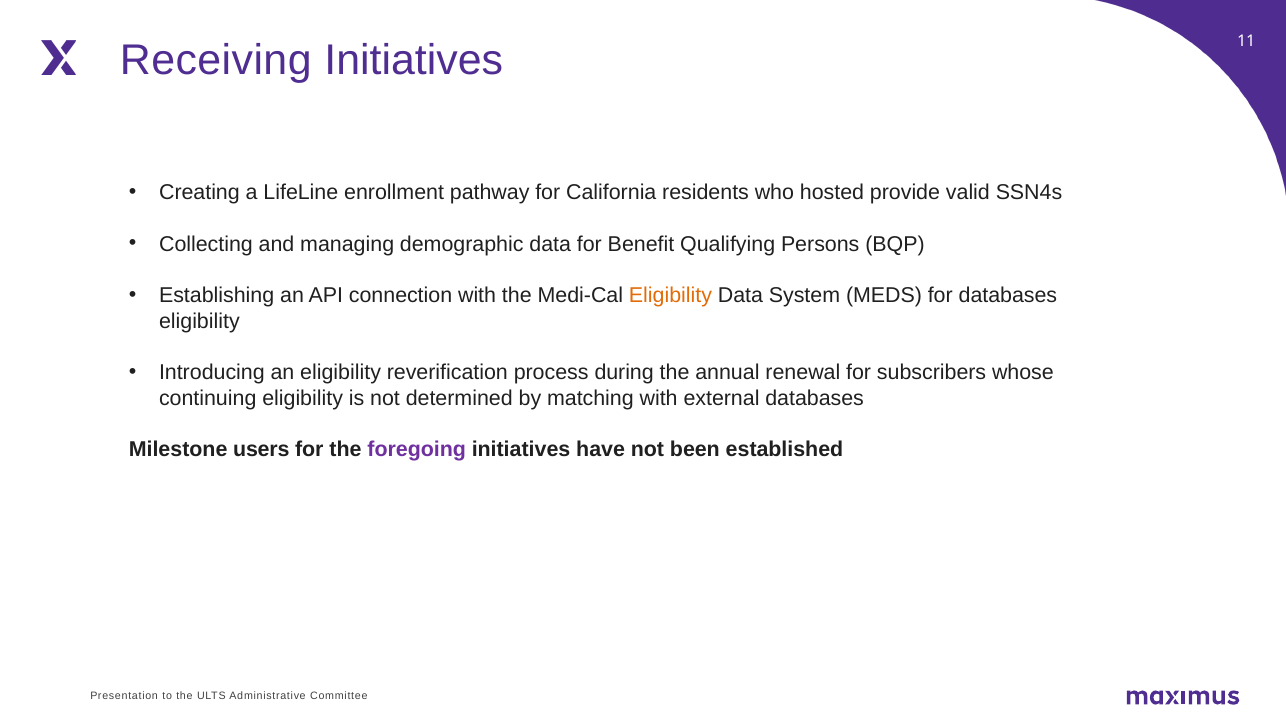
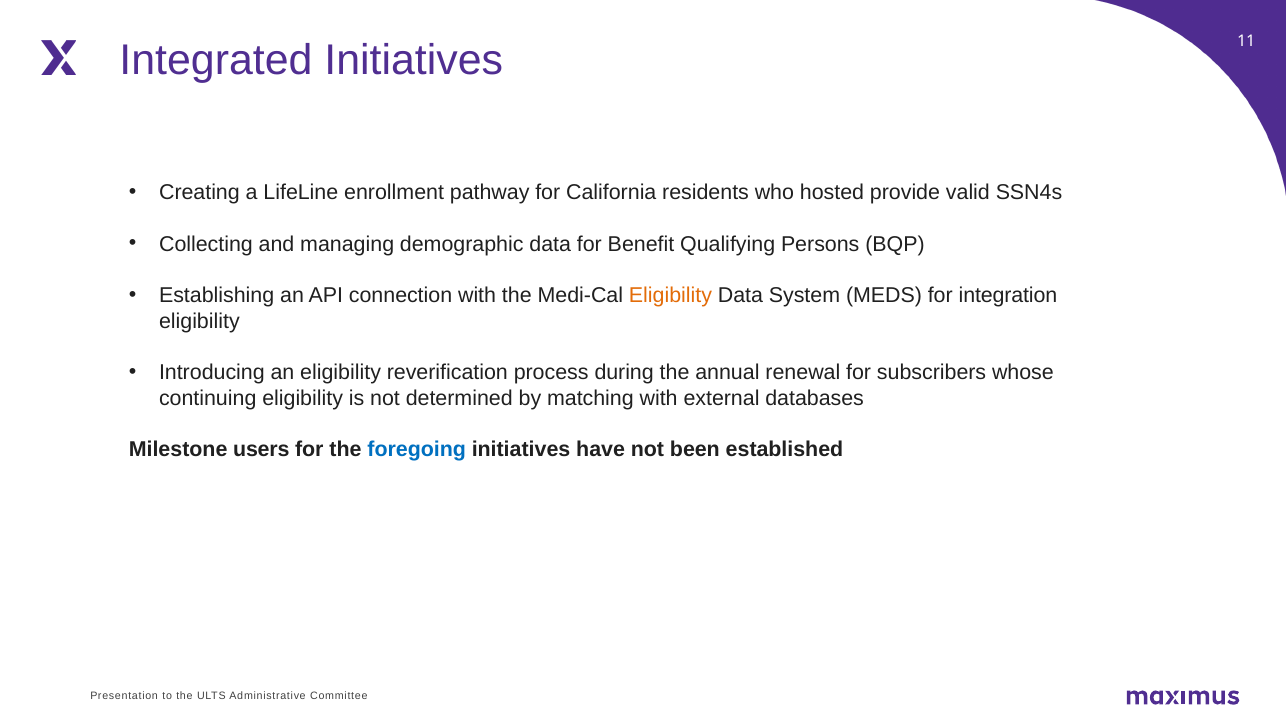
Receiving: Receiving -> Integrated (216, 60)
for databases: databases -> integration (1008, 295)
foregoing colour: purple -> blue (417, 449)
